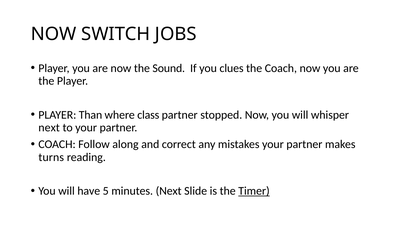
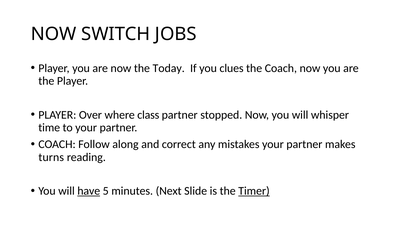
Sound: Sound -> Today (169, 68)
Than: Than -> Over (90, 115)
next: next -> time (49, 128)
have underline: none -> present (89, 191)
